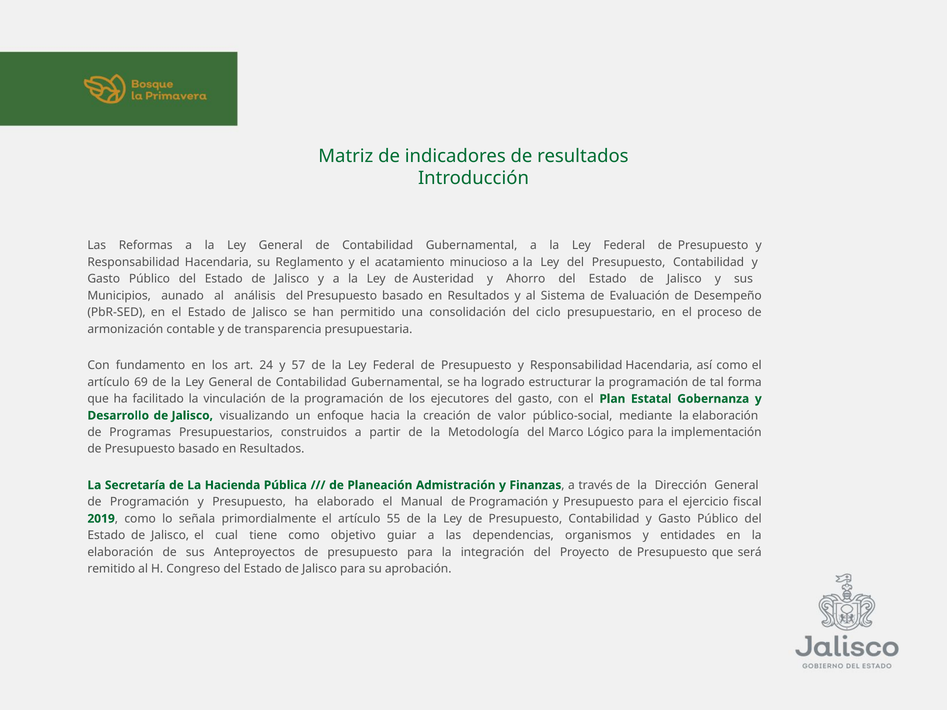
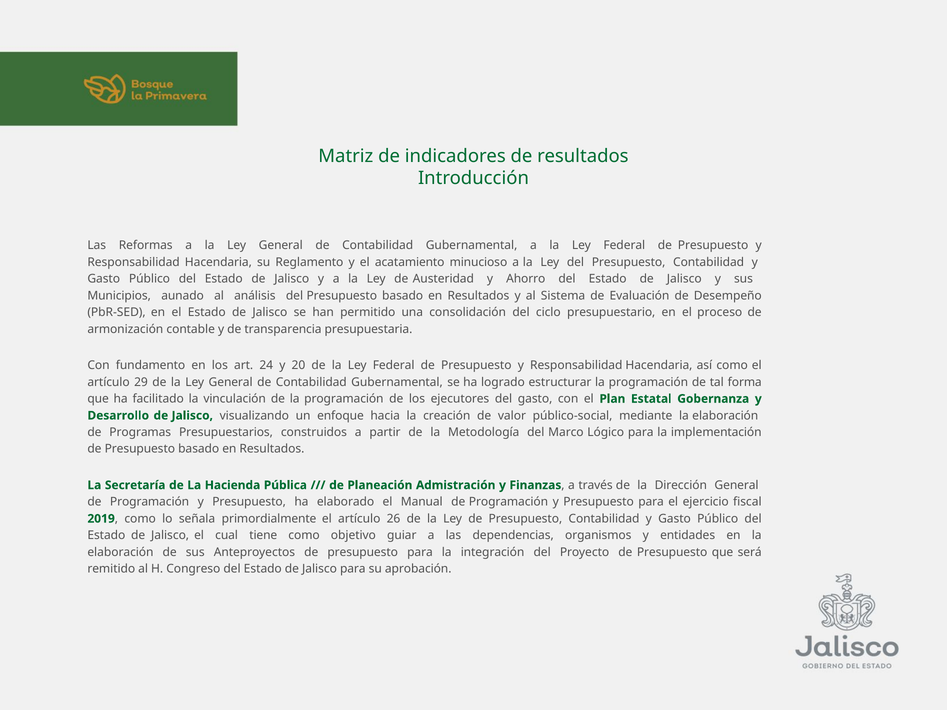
57: 57 -> 20 (298, 365)
69: 69 -> 29 (141, 382)
55: 55 -> 26 (394, 519)
